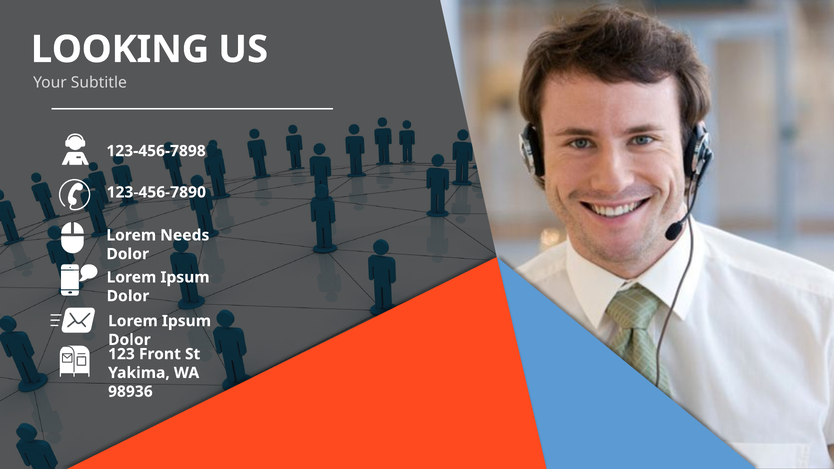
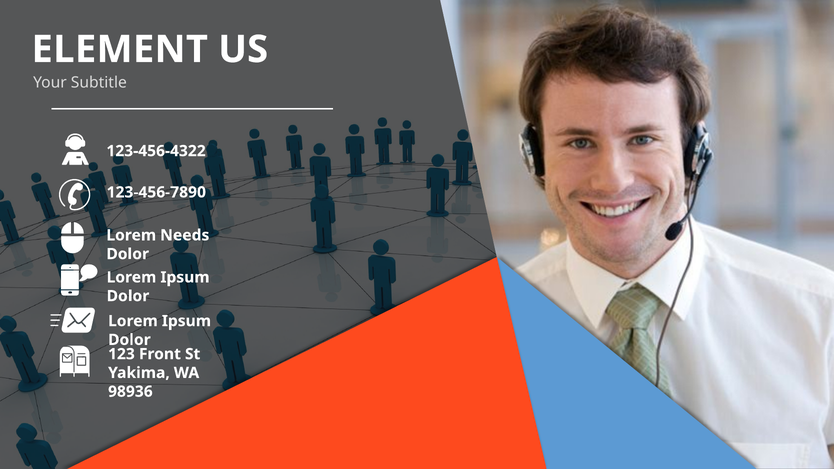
LOOKING: LOOKING -> ELEMENT (120, 49)
123-456-7898: 123-456-7898 -> 123-456-4322 (156, 151)
